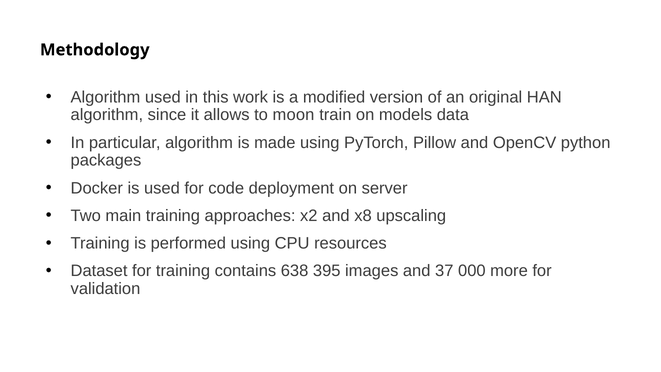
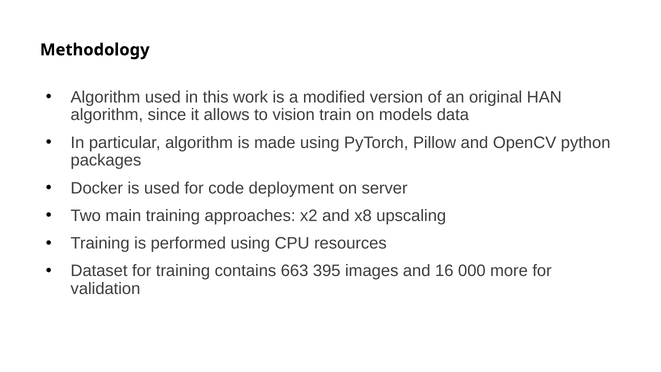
moon: moon -> vision (294, 115)
638: 638 -> 663 (295, 271)
37: 37 -> 16 (444, 271)
